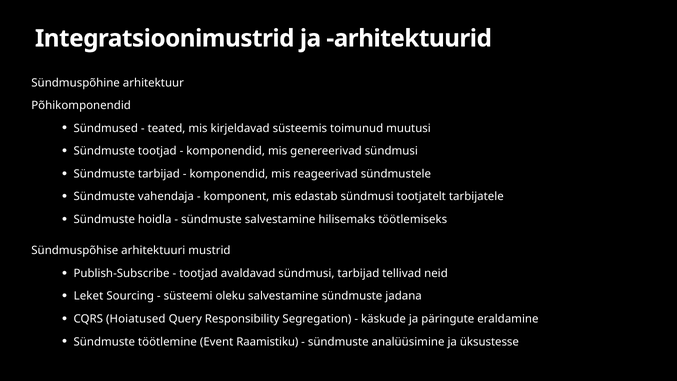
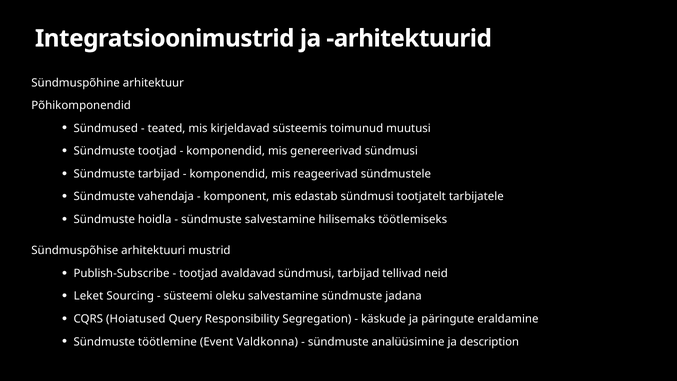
Raamistiku: Raamistiku -> Valdkonna (267, 342)
üksustesse: üksustesse -> description (489, 342)
